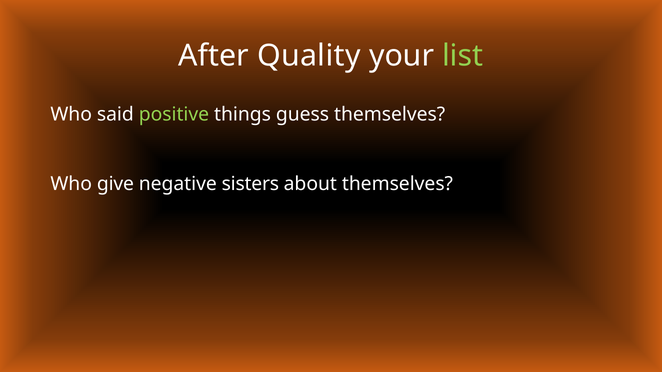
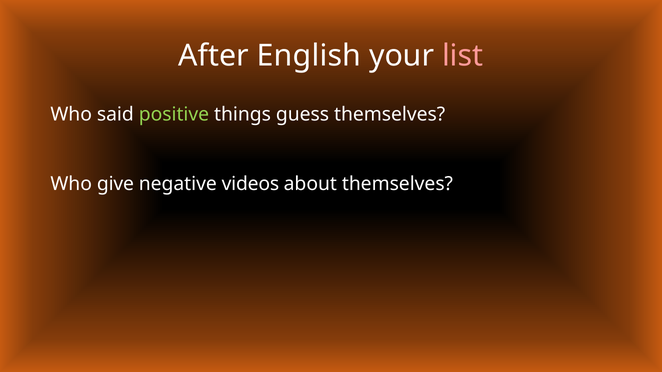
Quality: Quality -> English (309, 56)
list colour: light green -> pink (463, 56)
sisters: sisters -> videos (250, 184)
